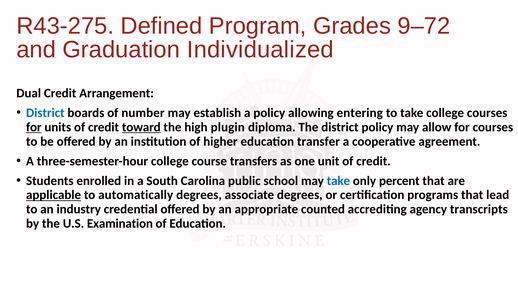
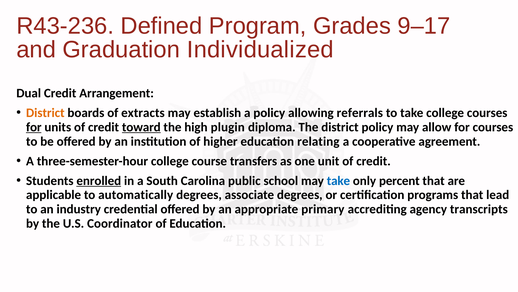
R43-275: R43-275 -> R43-236 (65, 26)
9–72: 9–72 -> 9–17 (424, 26)
District colour: blue -> orange (45, 113)
number: number -> extracts (143, 113)
entering: entering -> referrals (360, 113)
transfer: transfer -> relating (318, 141)
enrolled underline: none -> present (99, 180)
applicable underline: present -> none (54, 195)
counted: counted -> primary (323, 209)
Examination: Examination -> Coordinator (120, 223)
